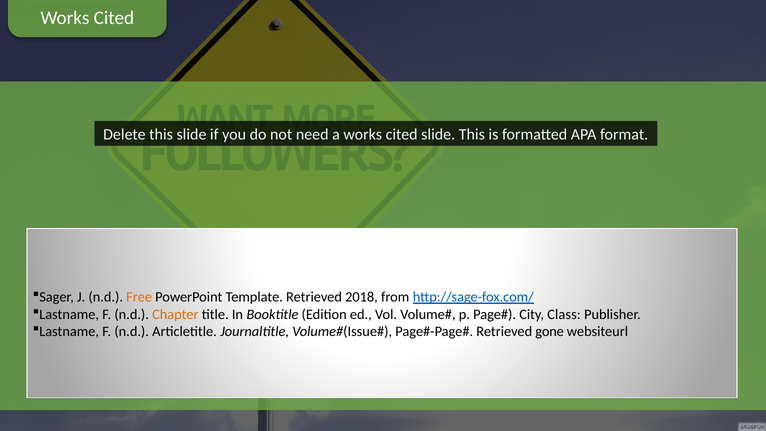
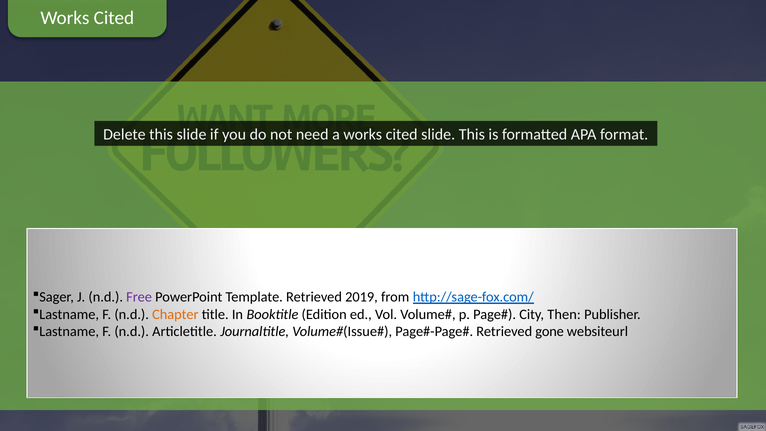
Free colour: orange -> purple (139, 297)
2018: 2018 -> 2019 (361, 297)
Class: Class -> Then (564, 314)
